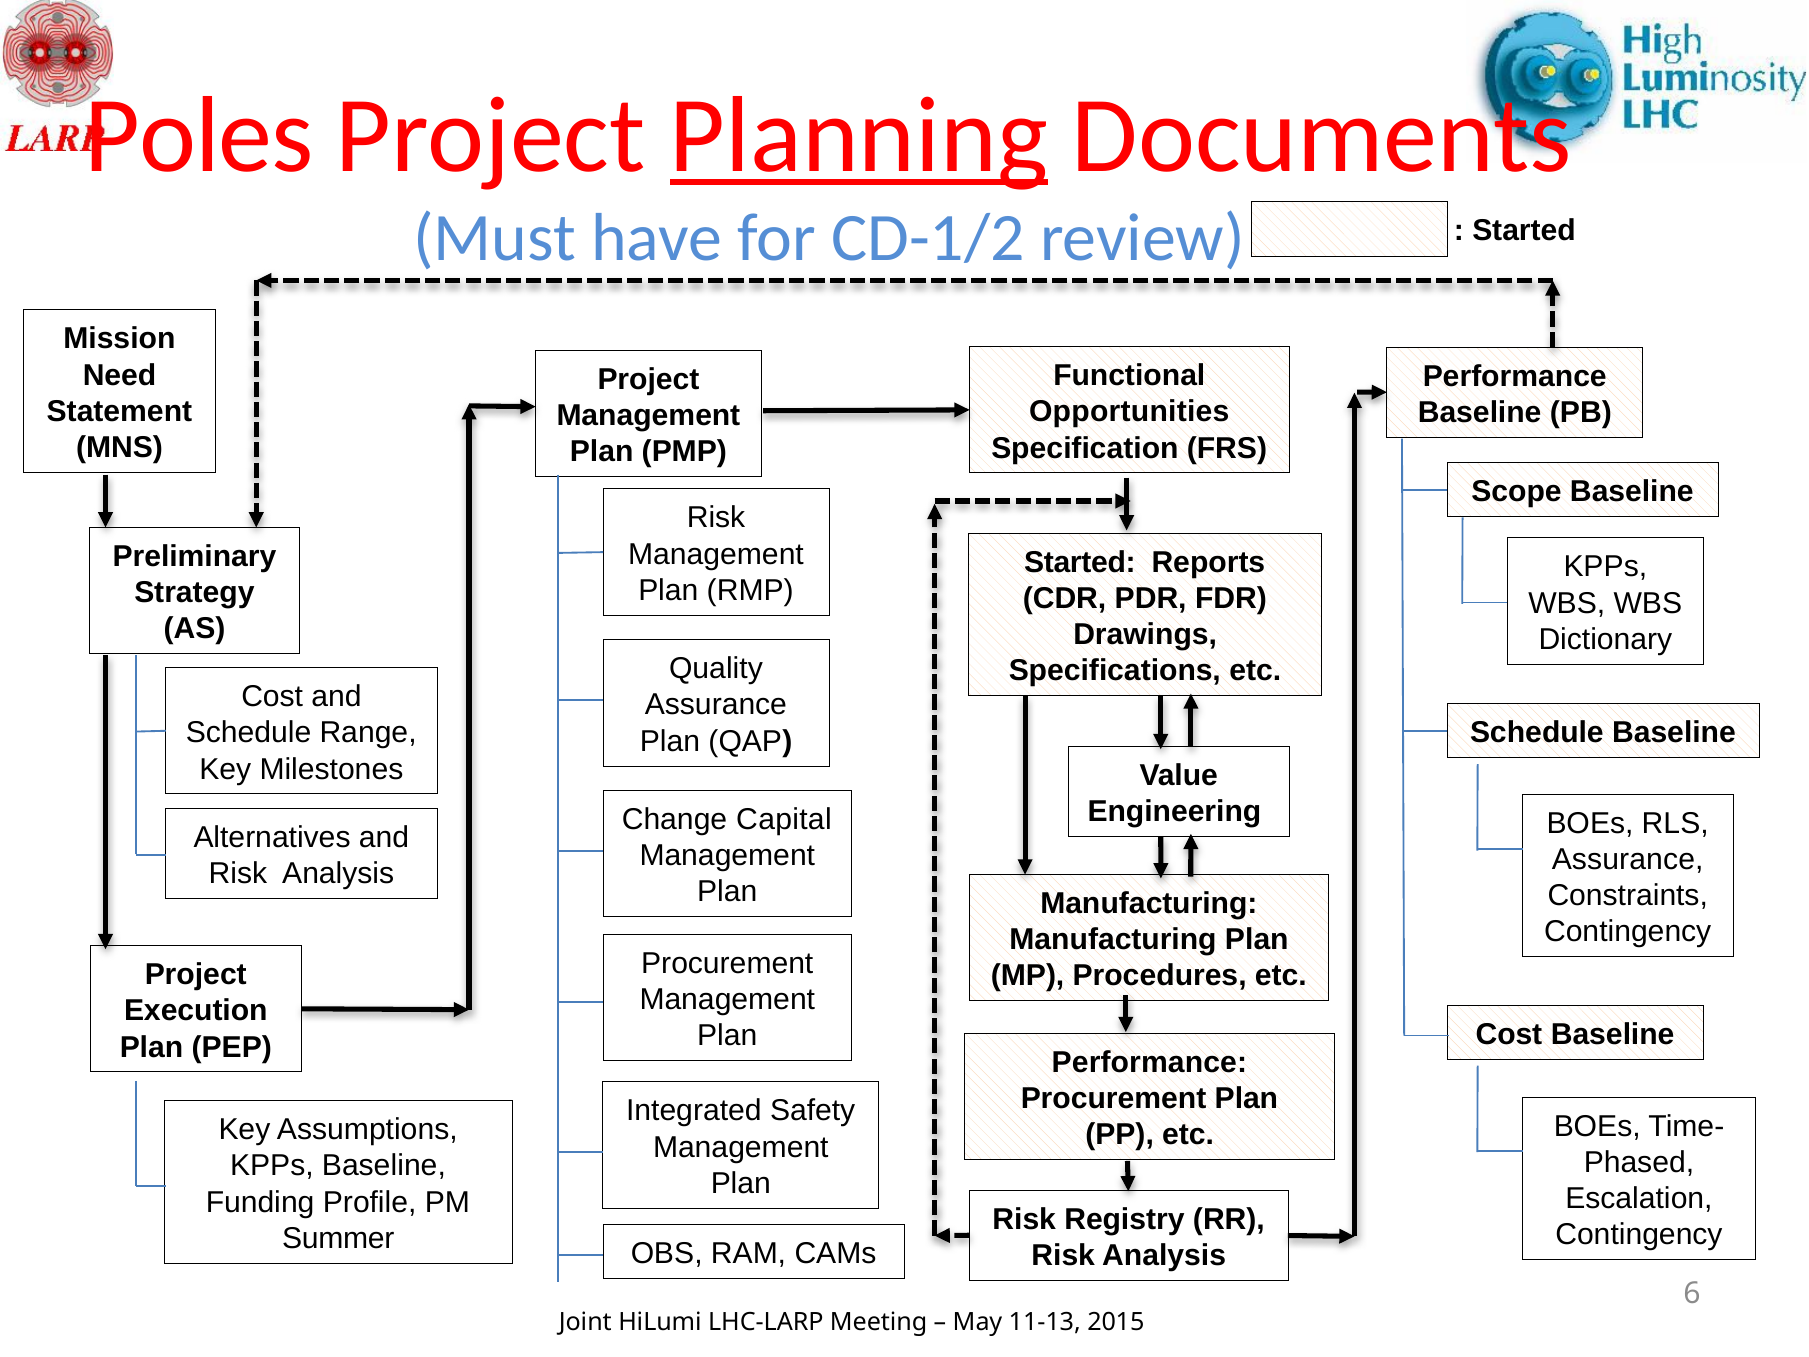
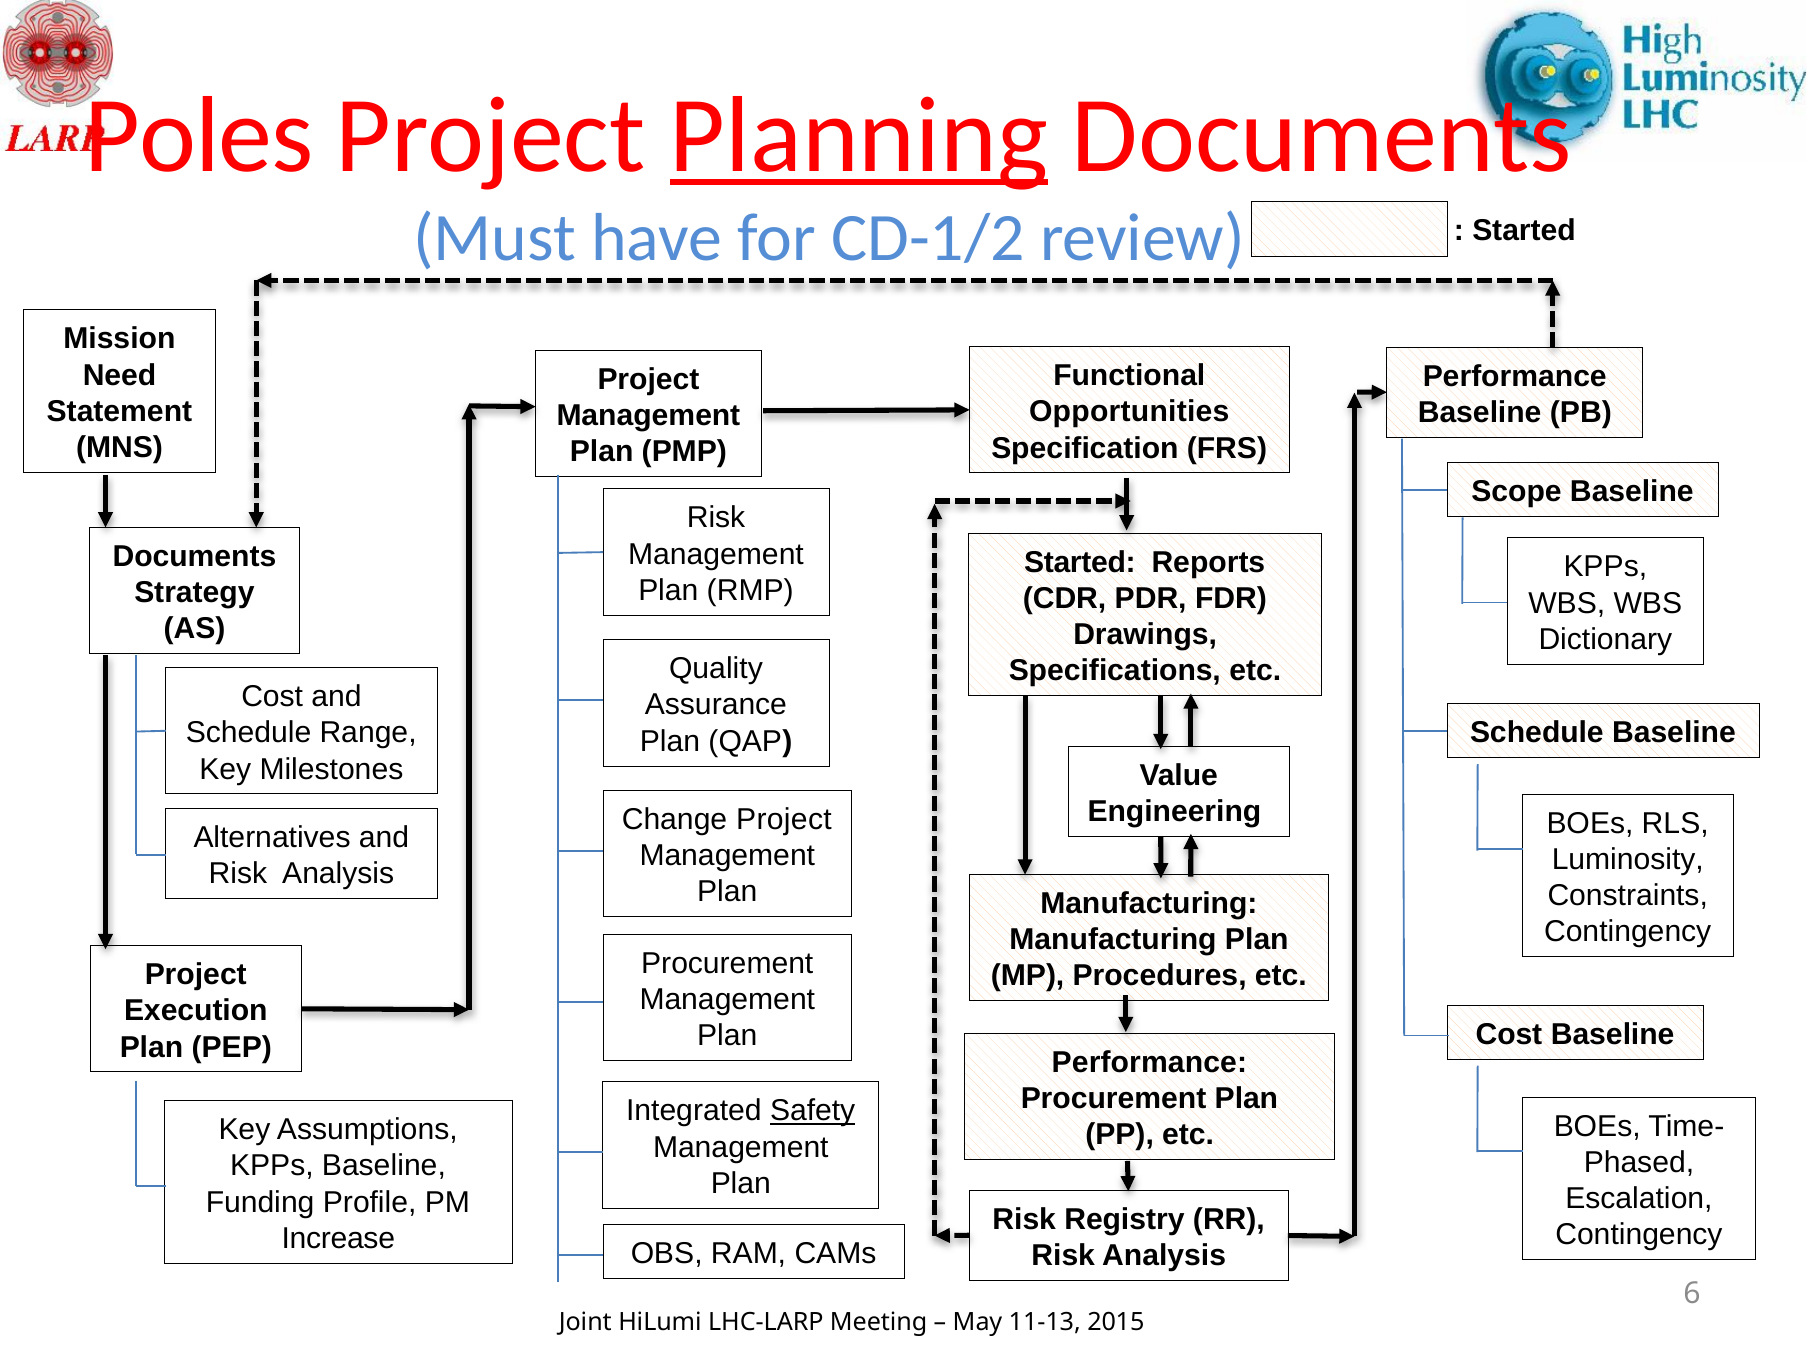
Preliminary: Preliminary -> Documents (194, 556)
Change Capital: Capital -> Project (784, 819)
Assurance: Assurance -> Luminosity (1628, 859)
Safety underline: none -> present (813, 1111)
Summer: Summer -> Increase (338, 1238)
